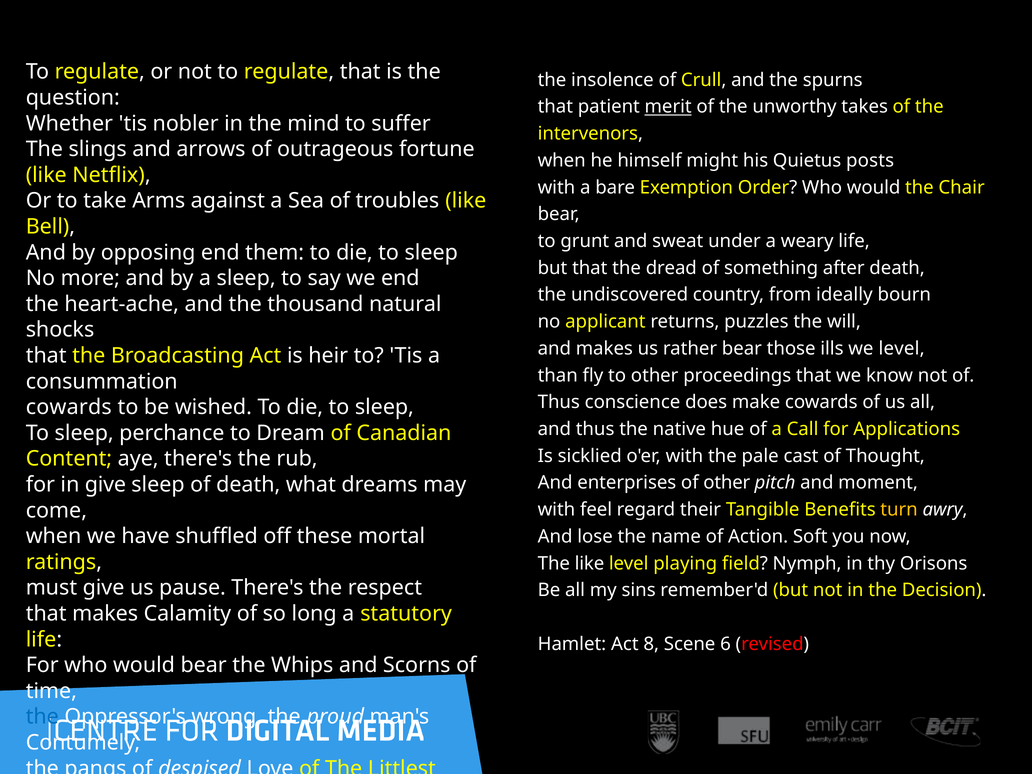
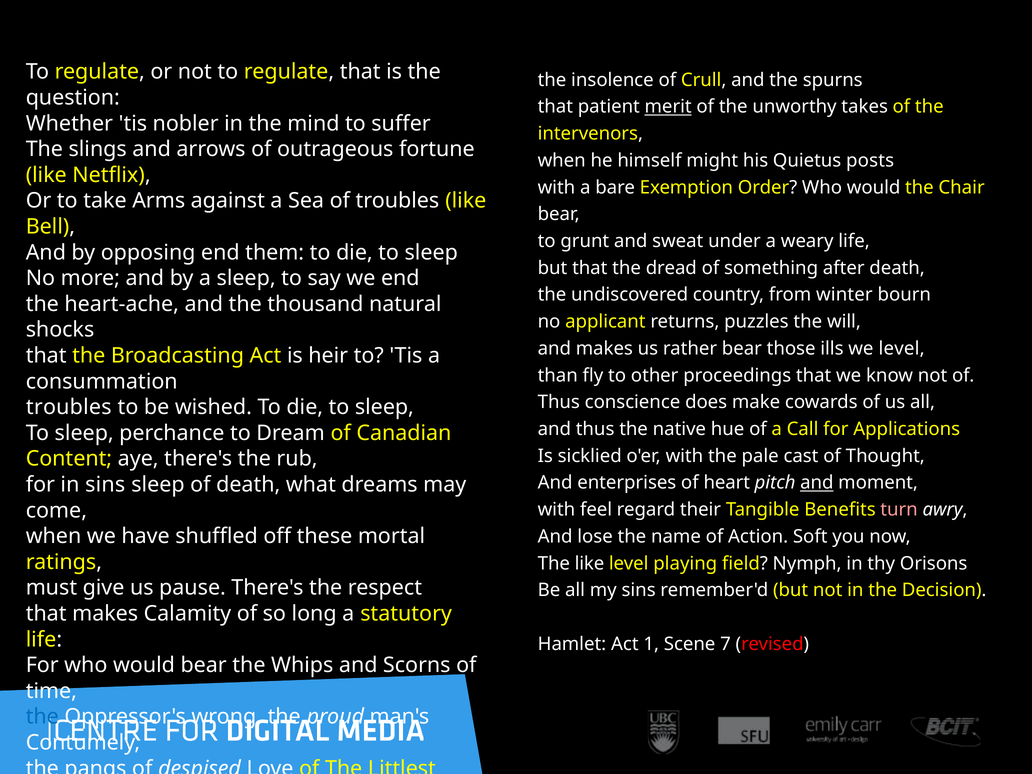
ideally: ideally -> winter (844, 295)
cowards: cowards -> troubles (69, 407)
of other: other -> heart (727, 483)
and underline: none -> present (817, 483)
in give: give -> sins (105, 485)
turn colour: yellow -> pink (899, 510)
8: 8 -> 1 (651, 644)
6: 6 -> 7 (725, 644)
